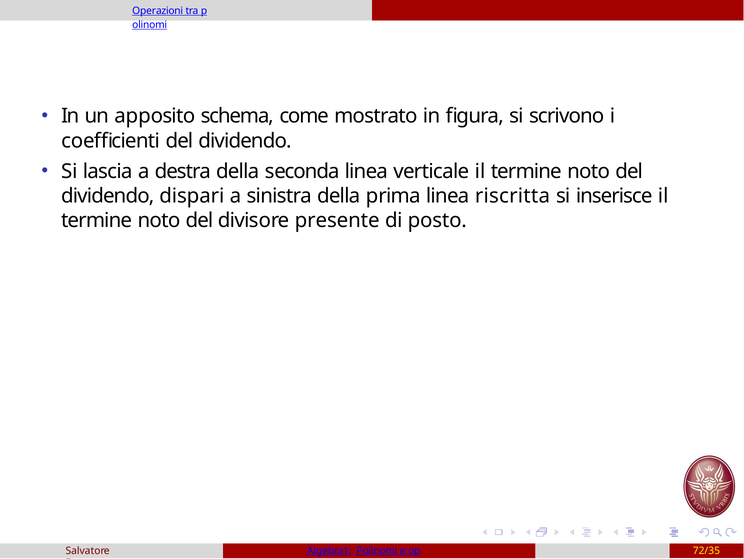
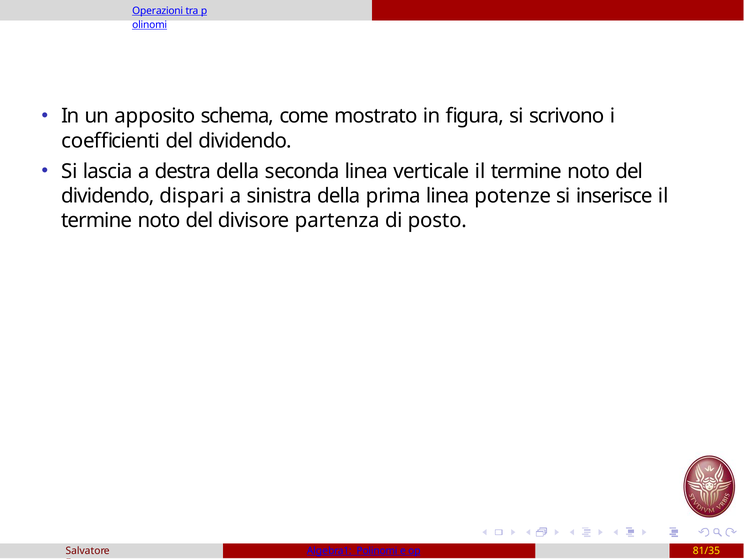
riscritta: riscritta -> potenze (513, 196)
presente: presente -> partenza (337, 220)
72/35: 72/35 -> 81/35 (706, 550)
